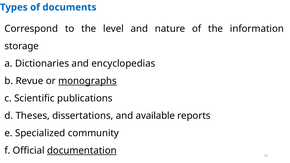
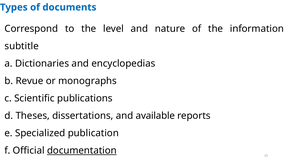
storage: storage -> subtitle (22, 46)
monographs underline: present -> none (87, 81)
community: community -> publication (93, 133)
